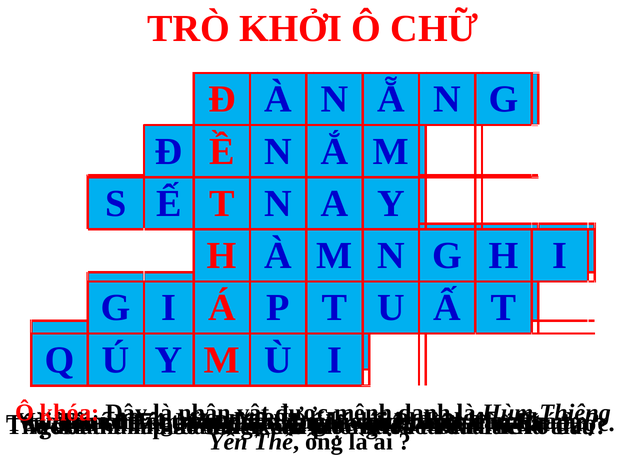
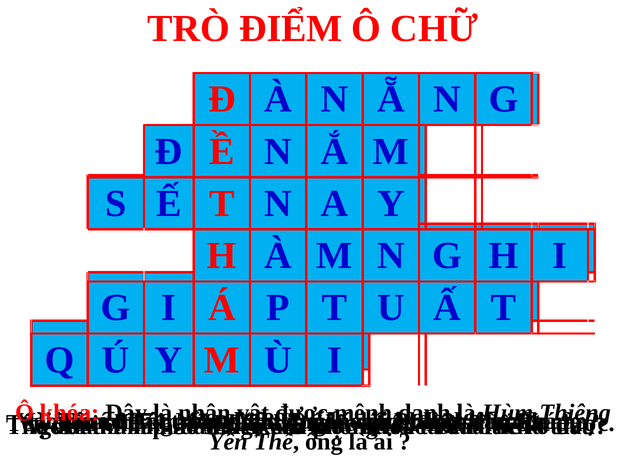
KHỞI: KHỞI -> ĐIỂM (291, 29)
